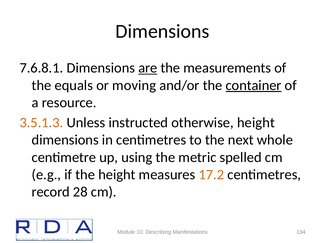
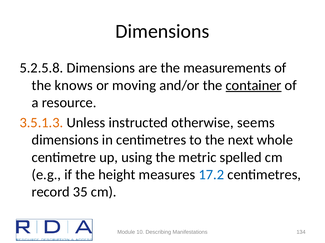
7.6.8.1: 7.6.8.1 -> 5.2.5.8 (41, 68)
are underline: present -> none (148, 68)
equals: equals -> knows (74, 86)
otherwise height: height -> seems (256, 123)
17.2 colour: orange -> blue (211, 175)
28: 28 -> 35 (80, 192)
